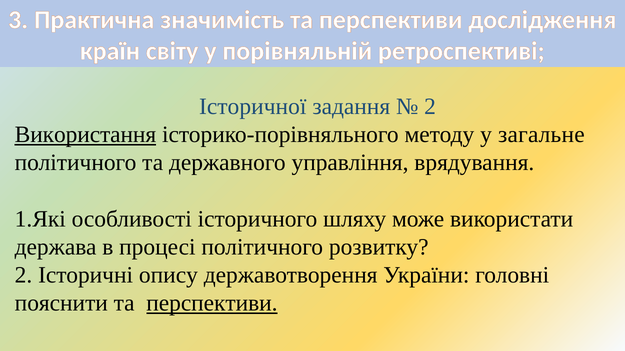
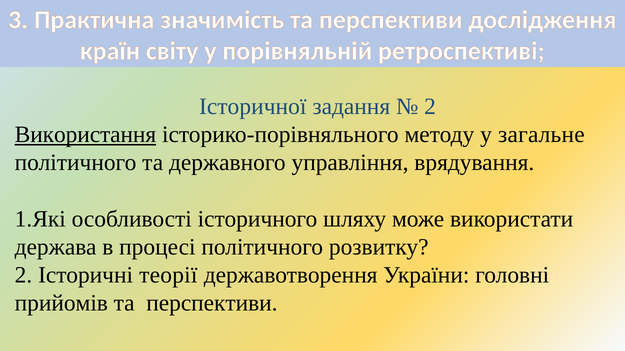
опису: опису -> теорії (168, 276)
пояснити: пояснити -> прийомів (61, 304)
перспективи underline: present -> none (212, 304)
